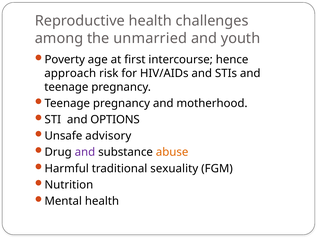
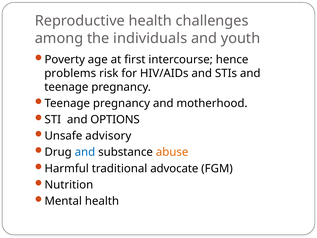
unmarried: unmarried -> individuals (150, 38)
approach: approach -> problems (70, 73)
and colour: purple -> blue (85, 152)
sexuality: sexuality -> advocate (174, 168)
